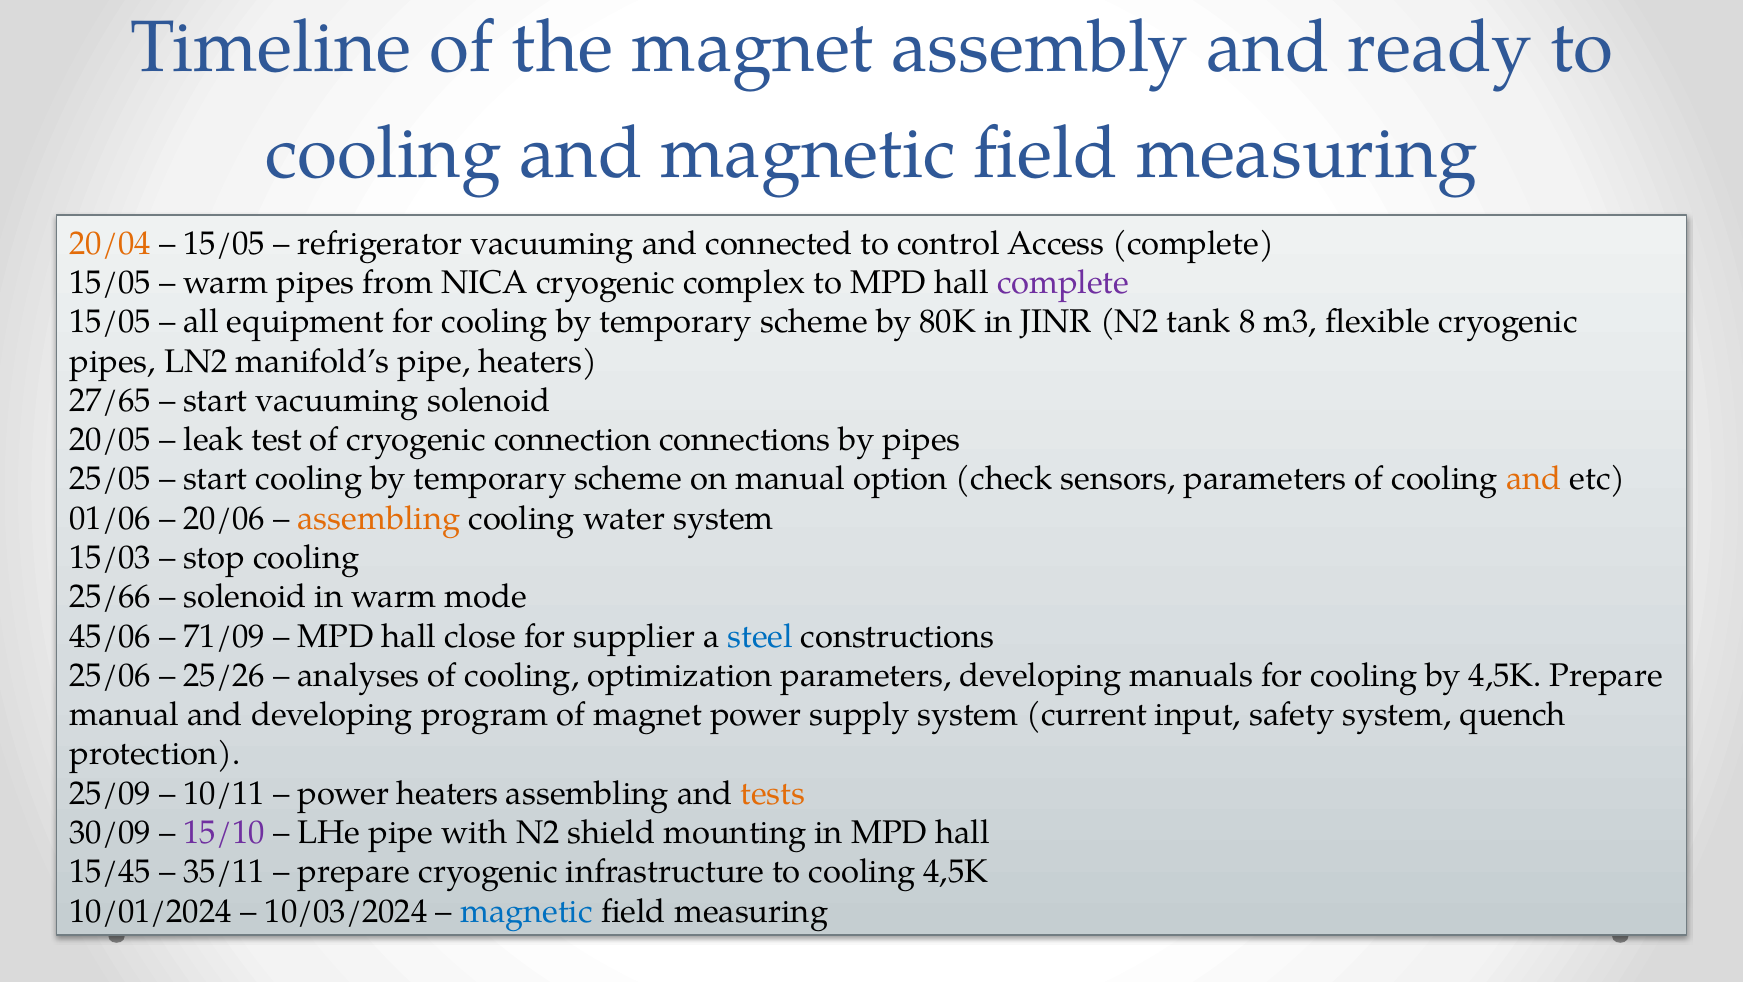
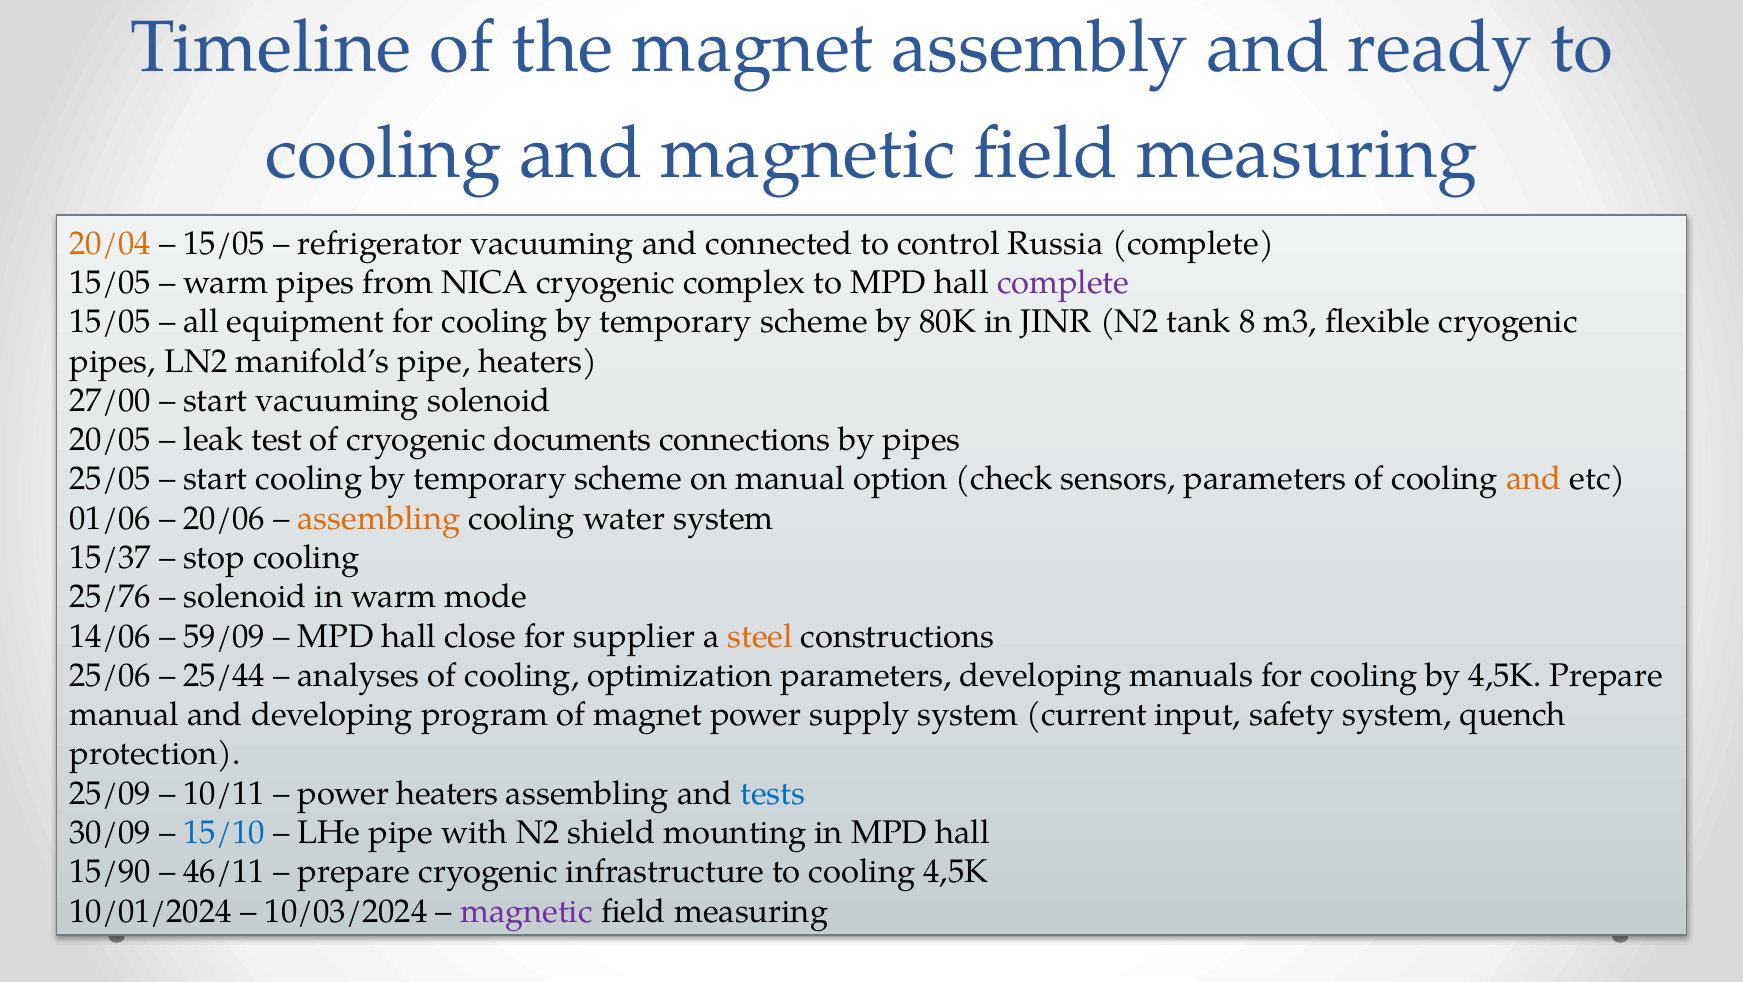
Access: Access -> Russia (1056, 244)
27/65: 27/65 -> 27/00 (110, 401)
connection: connection -> documents (573, 440)
15/03: 15/03 -> 15/37 (110, 558)
25/66: 25/66 -> 25/76 (110, 597)
45/06: 45/06 -> 14/06 (110, 636)
71/09: 71/09 -> 59/09 (224, 636)
steel colour: blue -> orange (760, 636)
25/26: 25/26 -> 25/44 (224, 676)
tests colour: orange -> blue (773, 794)
15/10 colour: purple -> blue (224, 833)
15/45: 15/45 -> 15/90 (110, 872)
35/11: 35/11 -> 46/11 (224, 872)
magnetic colour: blue -> purple (527, 911)
